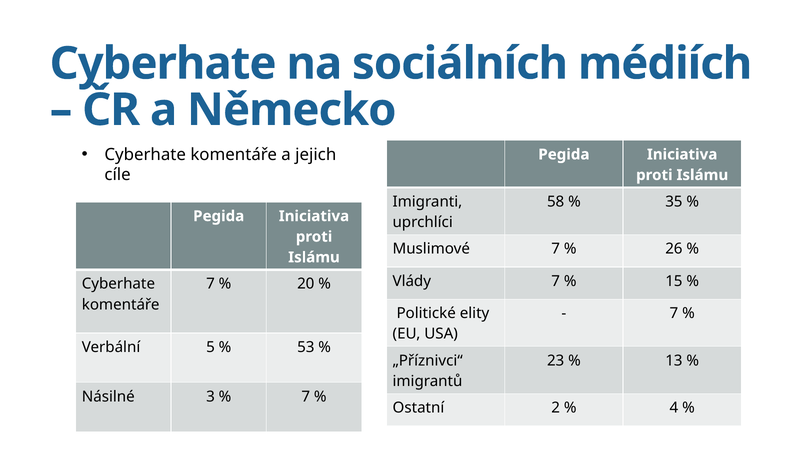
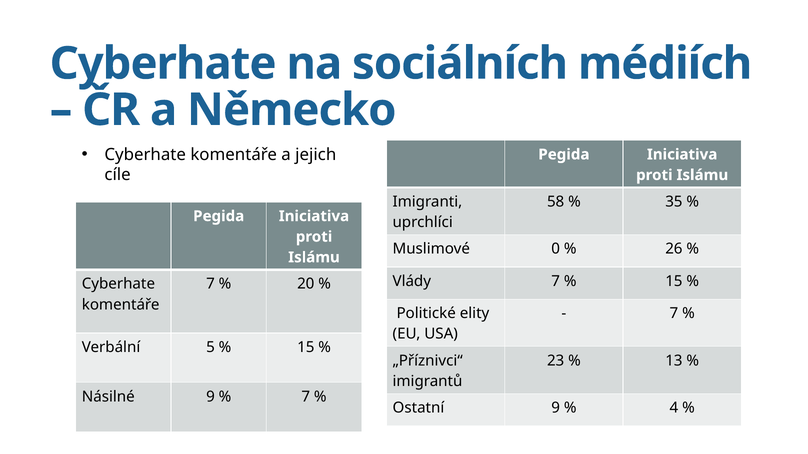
Muslimové 7: 7 -> 0 (556, 249)
53: 53 -> 15 (306, 348)
Násilné 3: 3 -> 9 (210, 397)
Ostatní 2: 2 -> 9 (556, 408)
